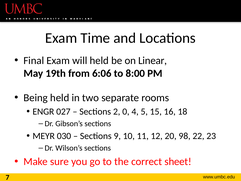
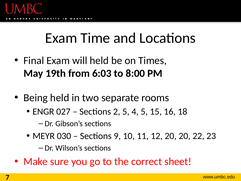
Linear: Linear -> Times (153, 60)
6:06: 6:06 -> 6:03 (102, 73)
2 0: 0 -> 5 (126, 112)
20 98: 98 -> 20 (185, 136)
